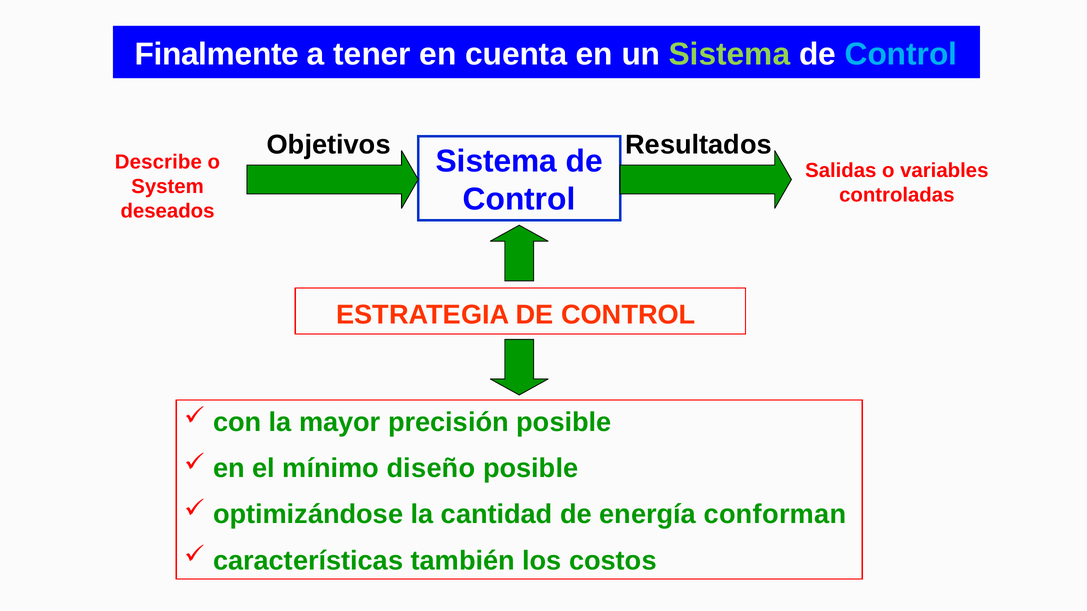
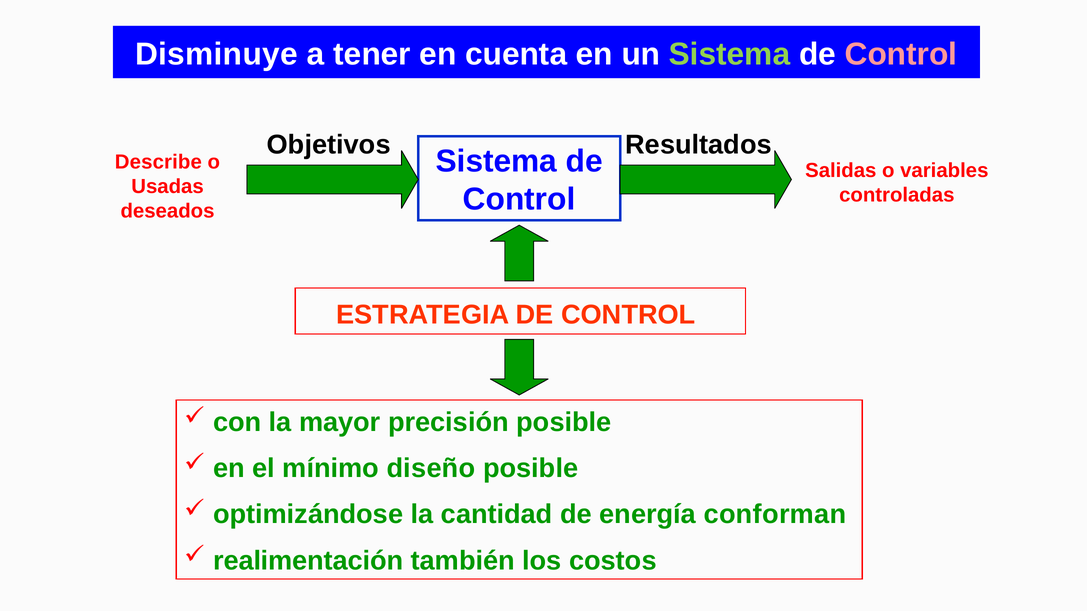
Finalmente: Finalmente -> Disminuye (216, 54)
Control colour: light blue -> pink (901, 54)
System: System -> Usadas (168, 187)
características: características -> realimentación (308, 561)
